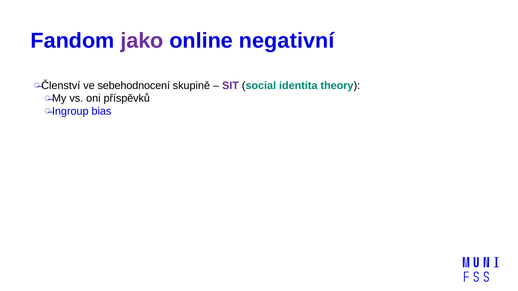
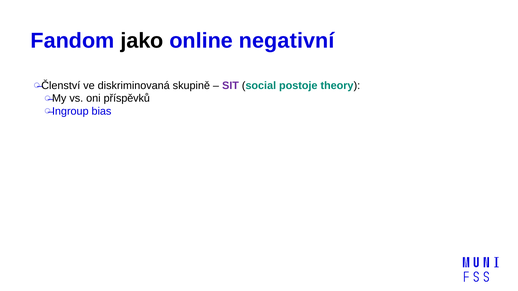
jako colour: purple -> black (142, 41)
sebehodnocení: sebehodnocení -> diskriminovaná (134, 86)
identita: identita -> postoje (298, 86)
